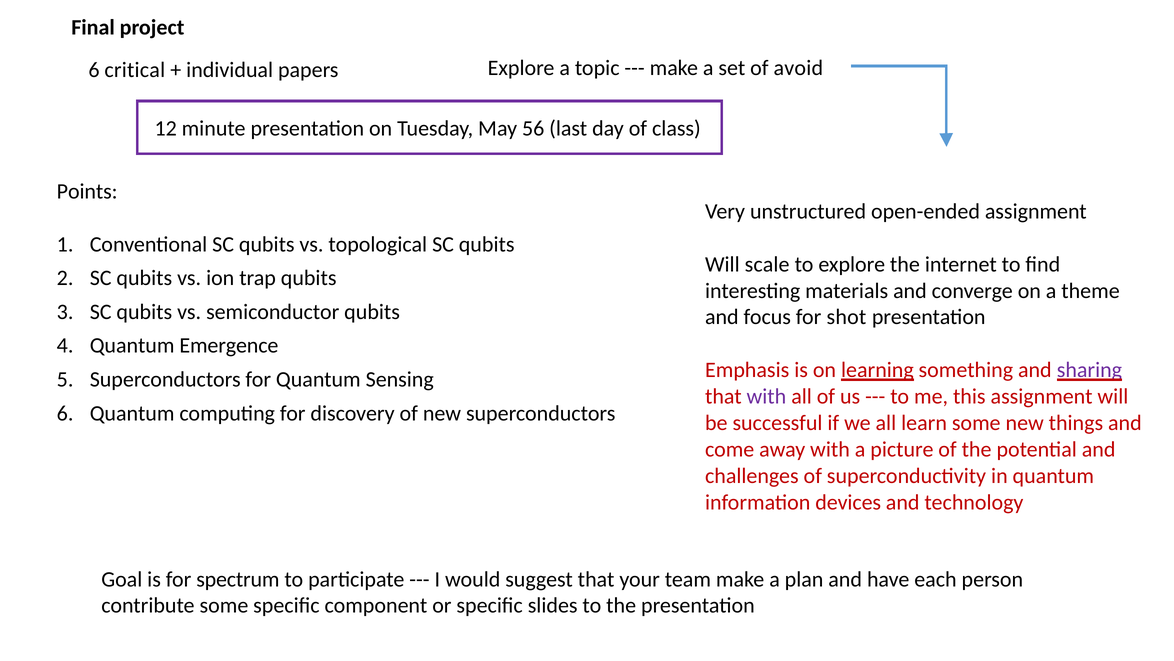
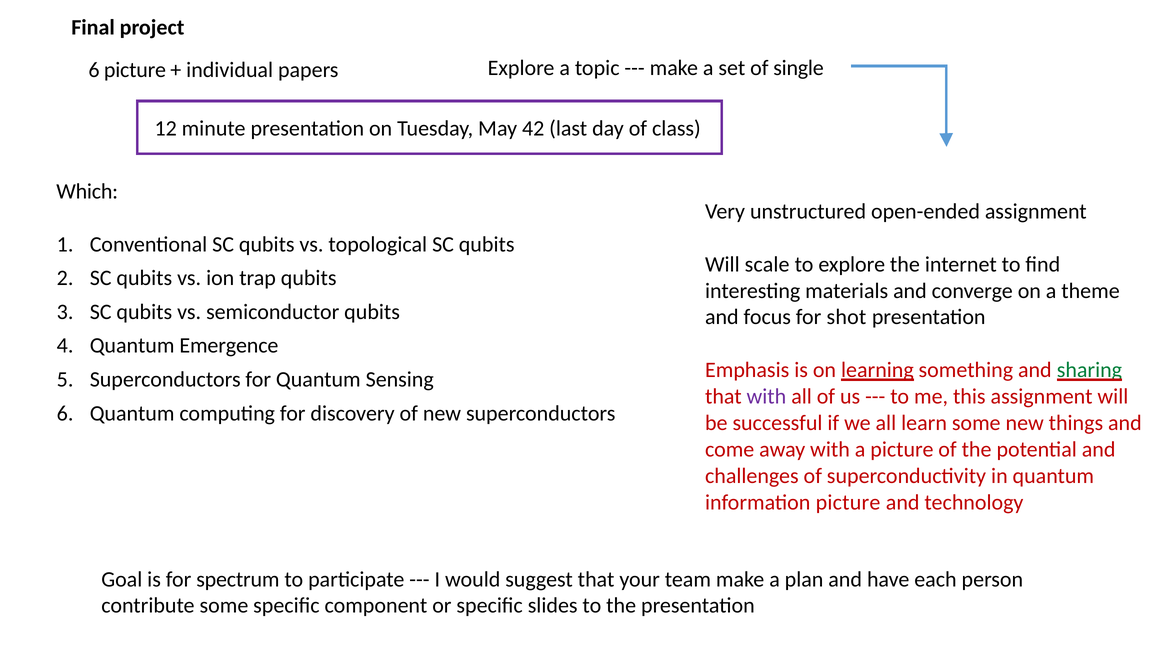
6 critical: critical -> picture (135, 70)
avoid: avoid -> single (799, 68)
56: 56 -> 42 (533, 128)
Points: Points -> Which (87, 191)
sharing colour: purple -> green (1089, 370)
information devices: devices -> picture (848, 502)
